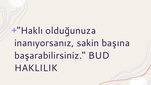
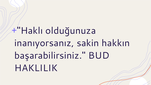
başına: başına -> hakkın (116, 43)
